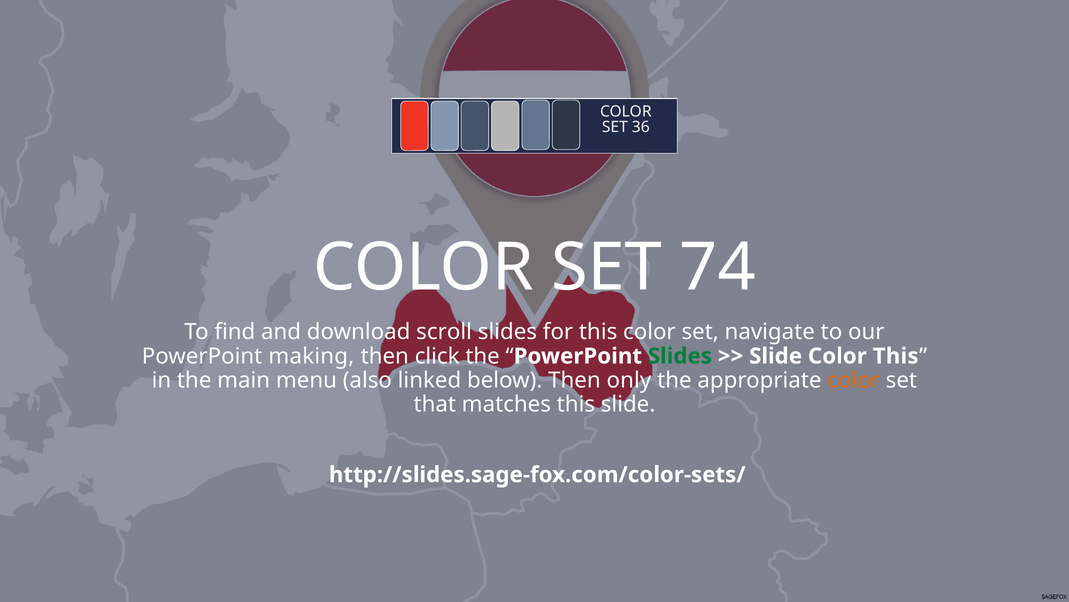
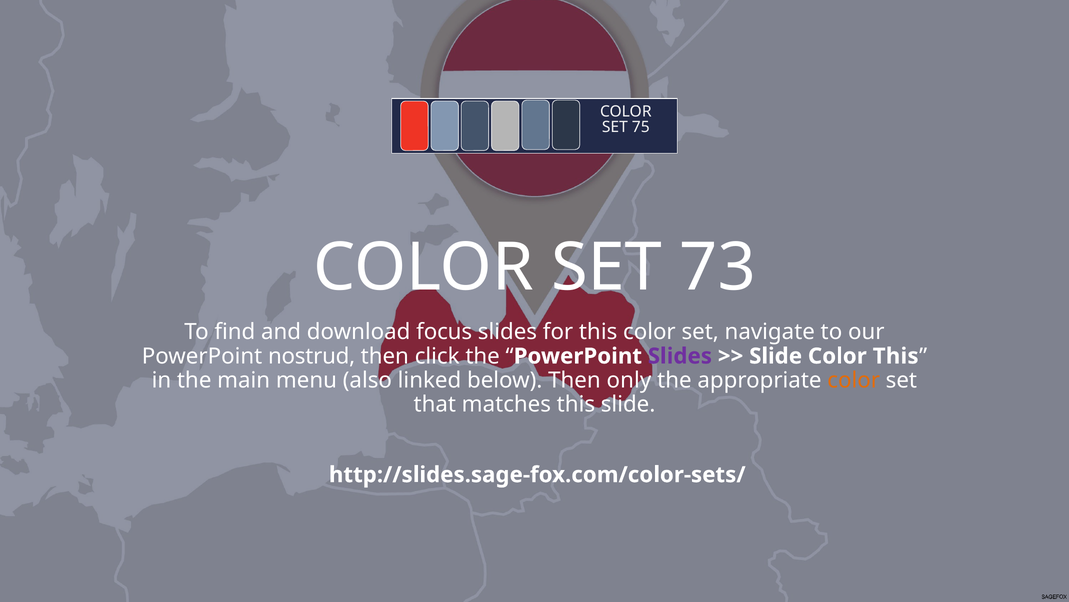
36: 36 -> 75 (641, 127)
74: 74 -> 73 (718, 267)
scroll: scroll -> focus (444, 332)
making: making -> nostrud (312, 356)
Slides colour: green -> purple (680, 356)
